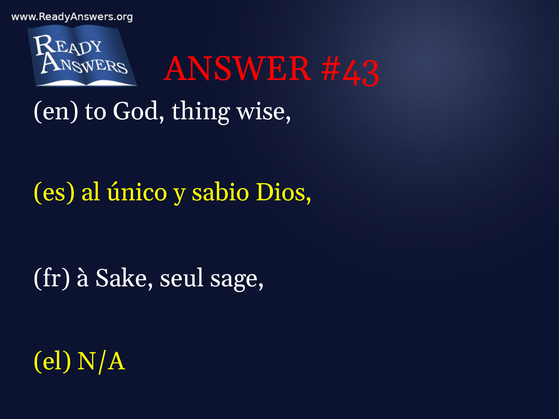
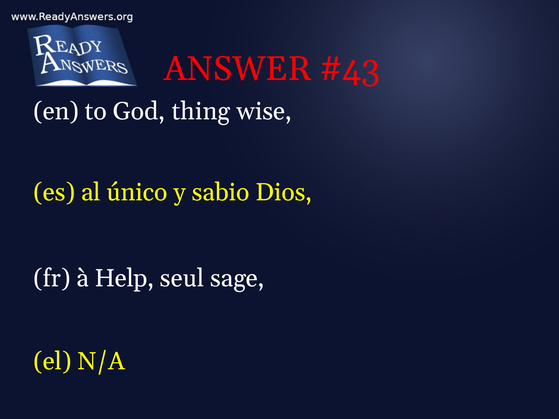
Sake: Sake -> Help (125, 279)
